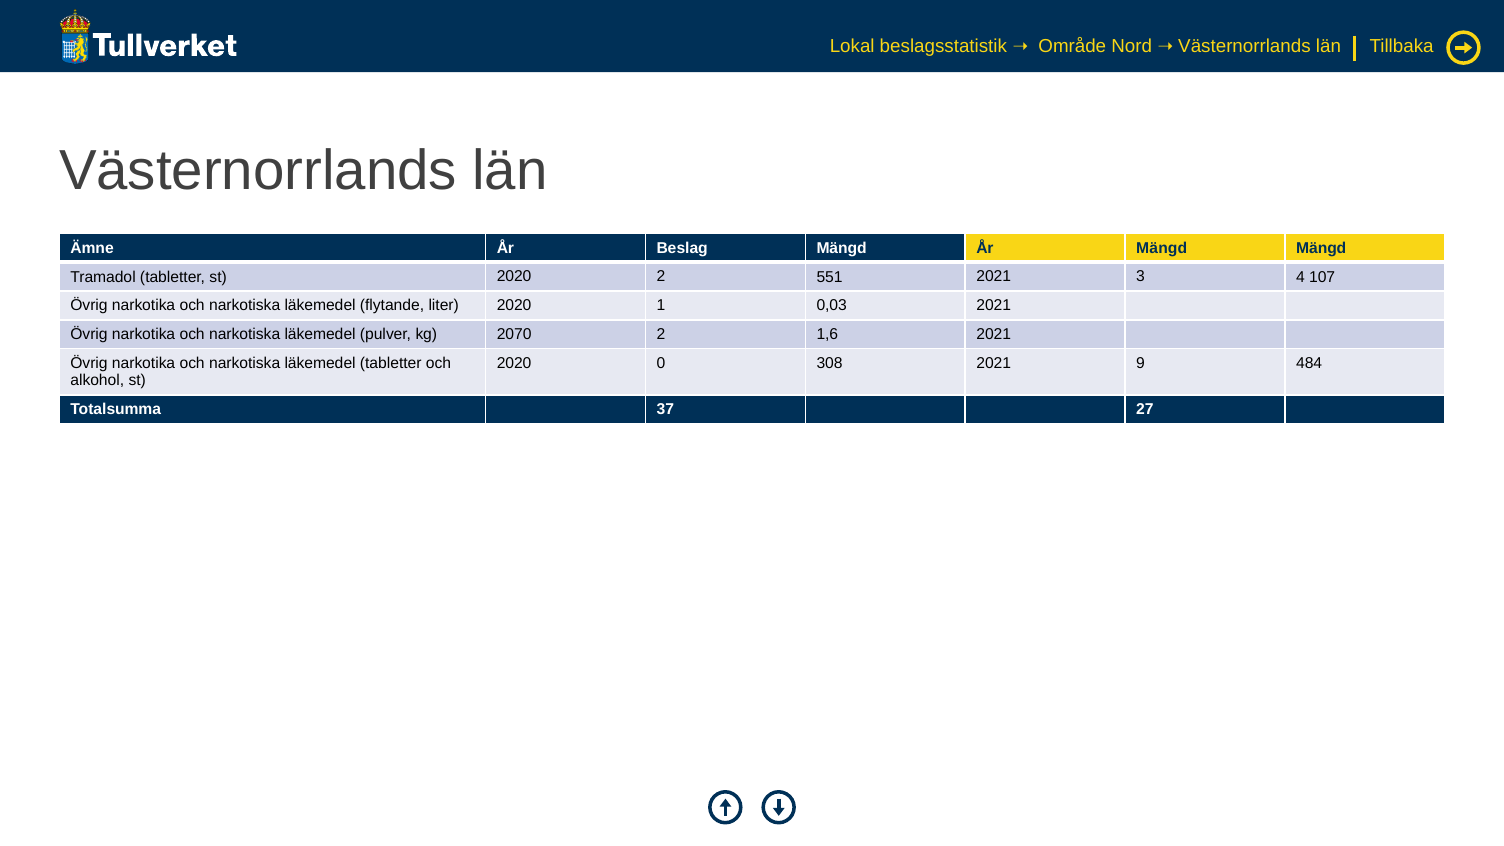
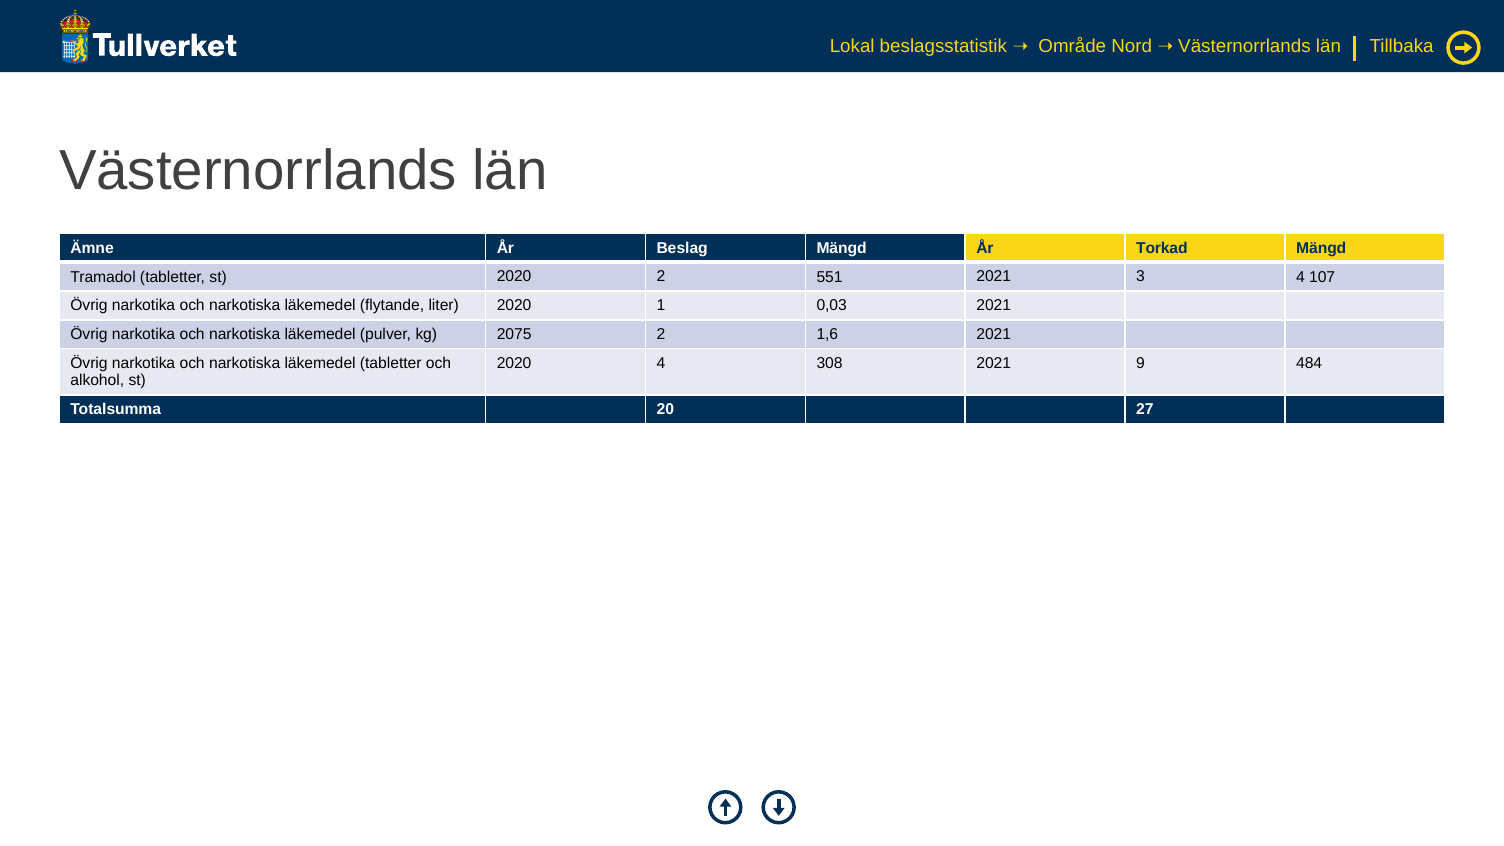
År Mängd: Mängd -> Torkad (1162, 248)
2070: 2070 -> 2075 (514, 334)
2020 0: 0 -> 4 (661, 363)
37: 37 -> 20 (665, 410)
